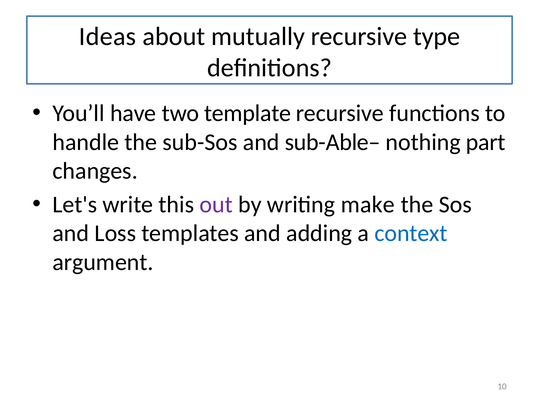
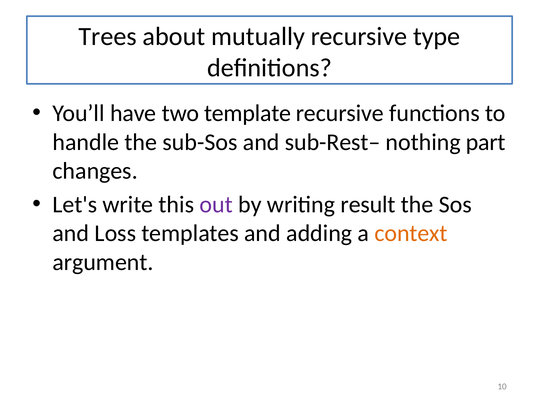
Ideas: Ideas -> Trees (108, 36)
sub-Able–: sub-Able– -> sub-Rest– (333, 142)
make: make -> result (368, 204)
context colour: blue -> orange (411, 233)
